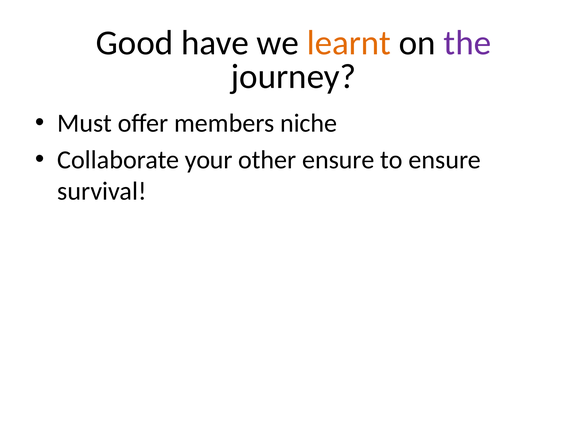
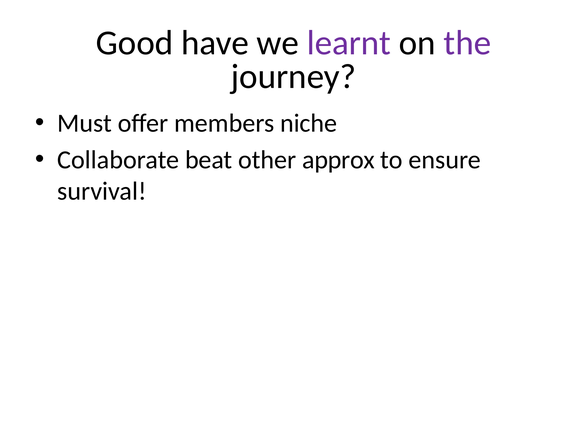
learnt colour: orange -> purple (349, 43)
your: your -> beat (209, 160)
other ensure: ensure -> approx (338, 160)
